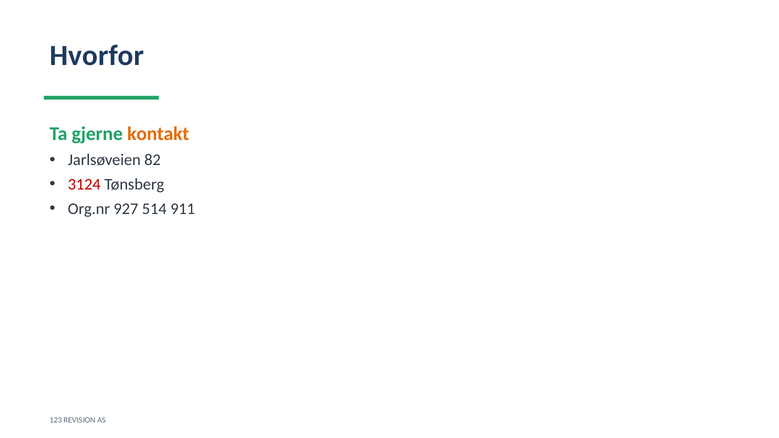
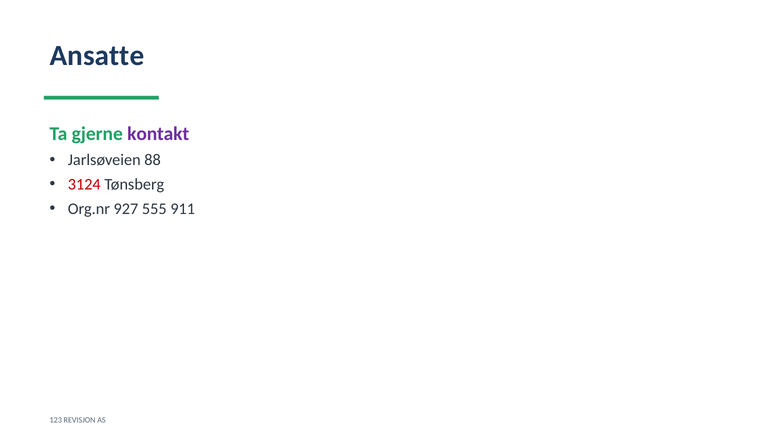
Hvorfor: Hvorfor -> Ansatte (97, 56)
kontakt colour: orange -> purple (158, 134)
82: 82 -> 88 (153, 160)
514: 514 -> 555 (154, 209)
